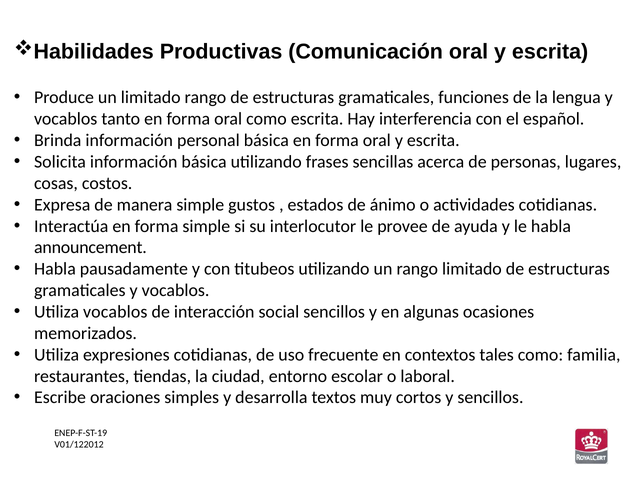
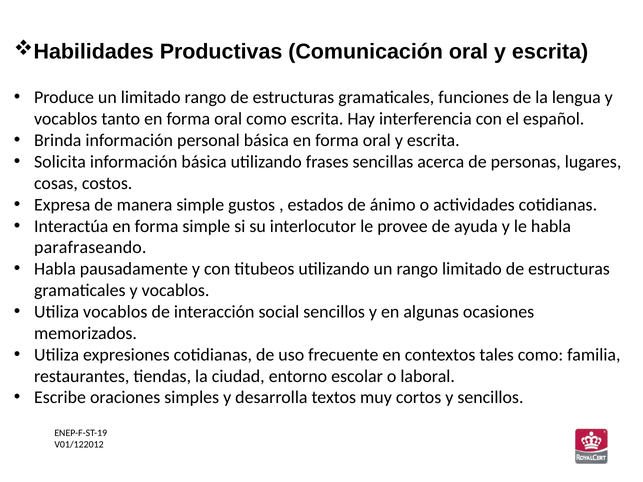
announcement: announcement -> parafraseando (90, 248)
